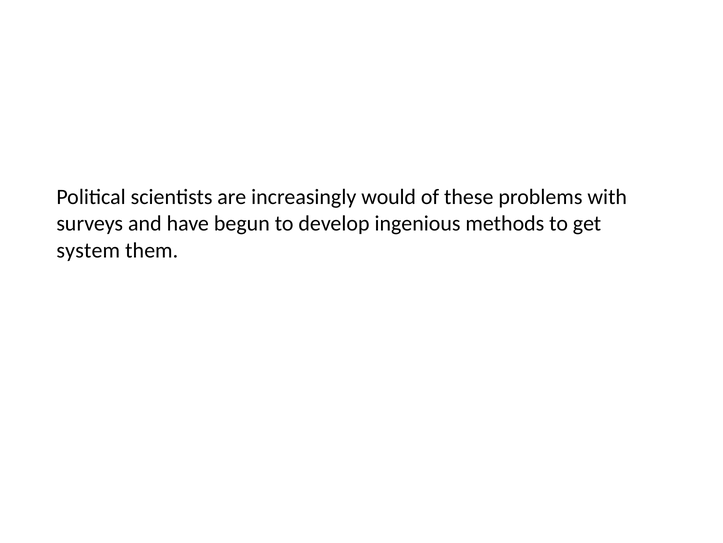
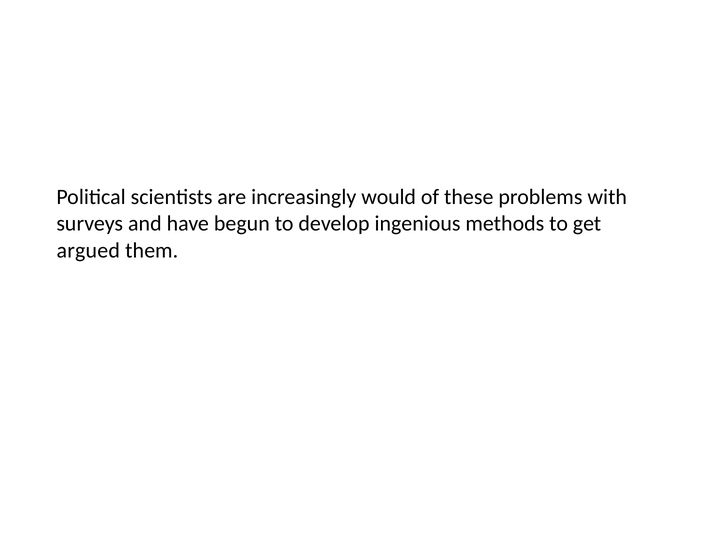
system: system -> argued (88, 250)
